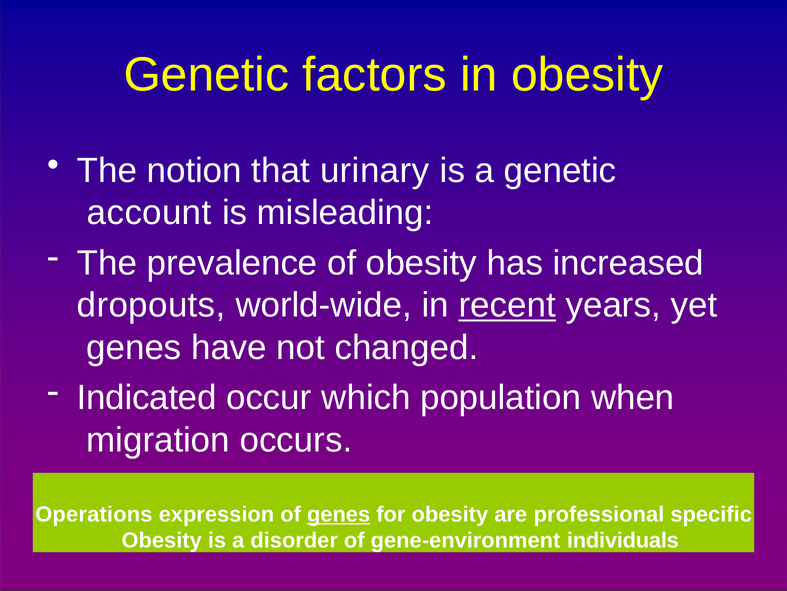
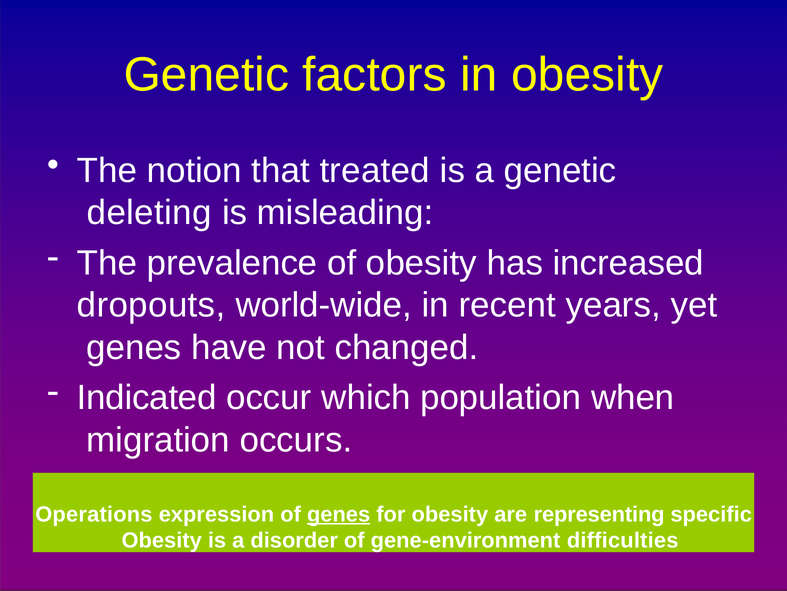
urinary: urinary -> treated (375, 171)
account: account -> deleting (149, 213)
recent underline: present -> none (507, 305)
professional: professional -> representing (599, 514)
individuals: individuals -> difficulties (623, 540)
